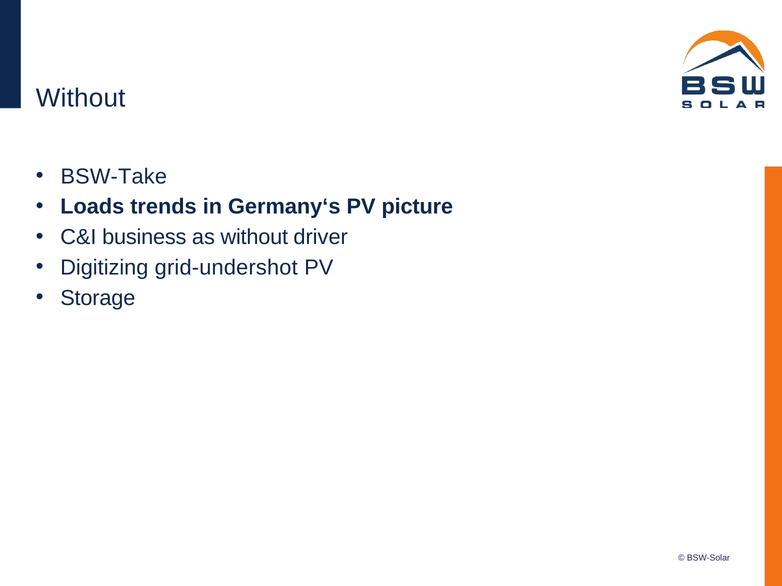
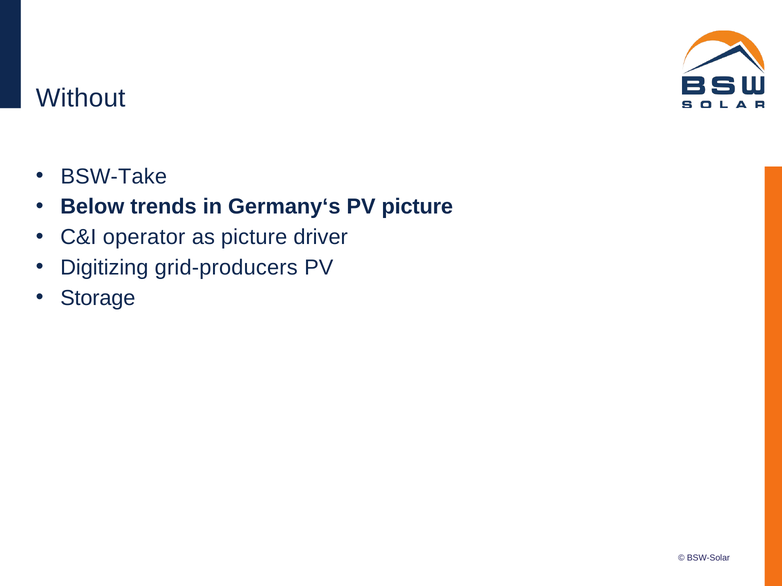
Loads: Loads -> Below (92, 207)
business: business -> operator (144, 237)
as without: without -> picture (254, 237)
grid-undershot: grid-undershot -> grid-producers (226, 268)
